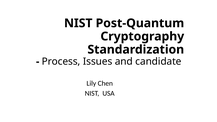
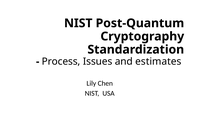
candidate: candidate -> estimates (158, 62)
